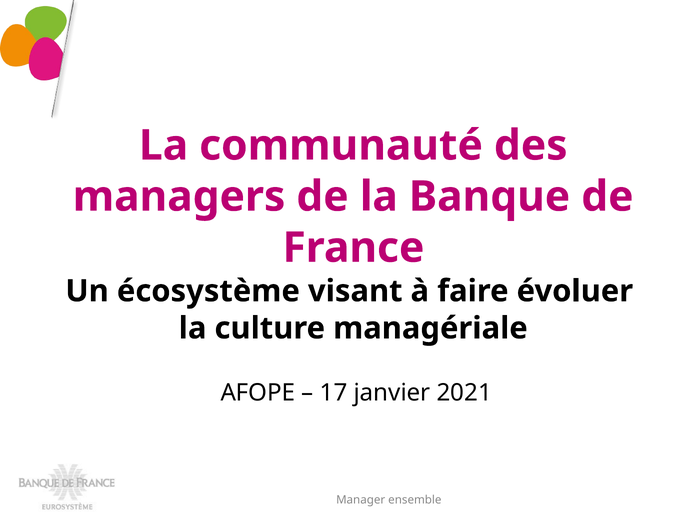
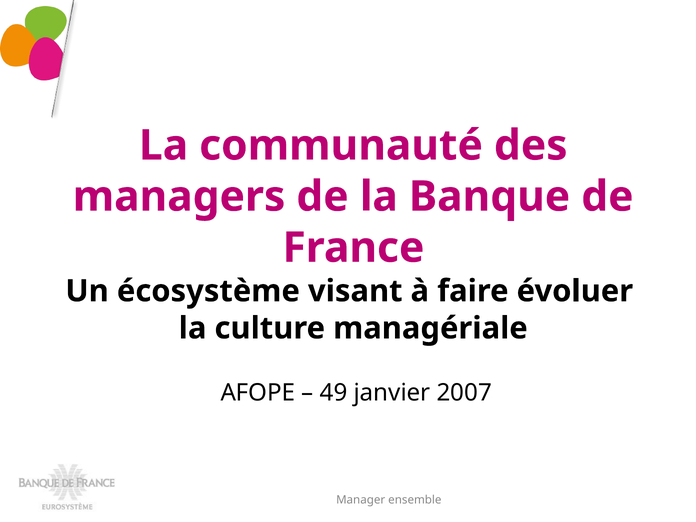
17: 17 -> 49 (334, 393)
2021: 2021 -> 2007 (464, 393)
